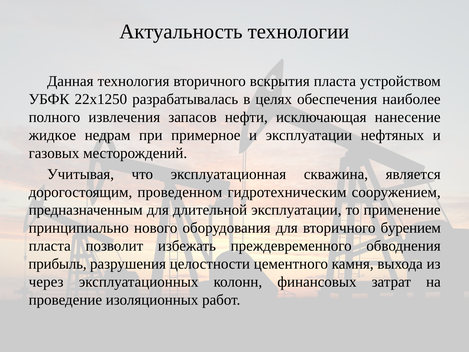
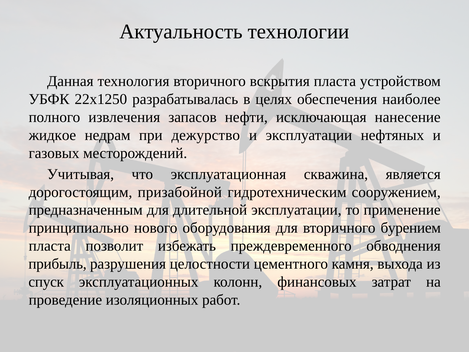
примерное: примерное -> дежурство (206, 135)
проведенном: проведенном -> призабойной (180, 192)
через: через -> спуск (46, 282)
